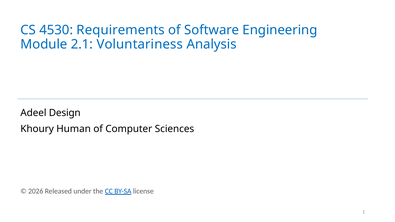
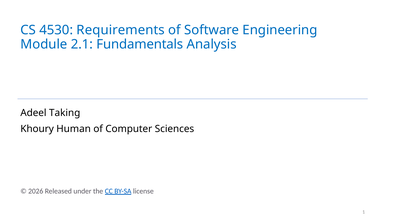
Voluntariness: Voluntariness -> Fundamentals (140, 44)
Design: Design -> Taking (65, 113)
